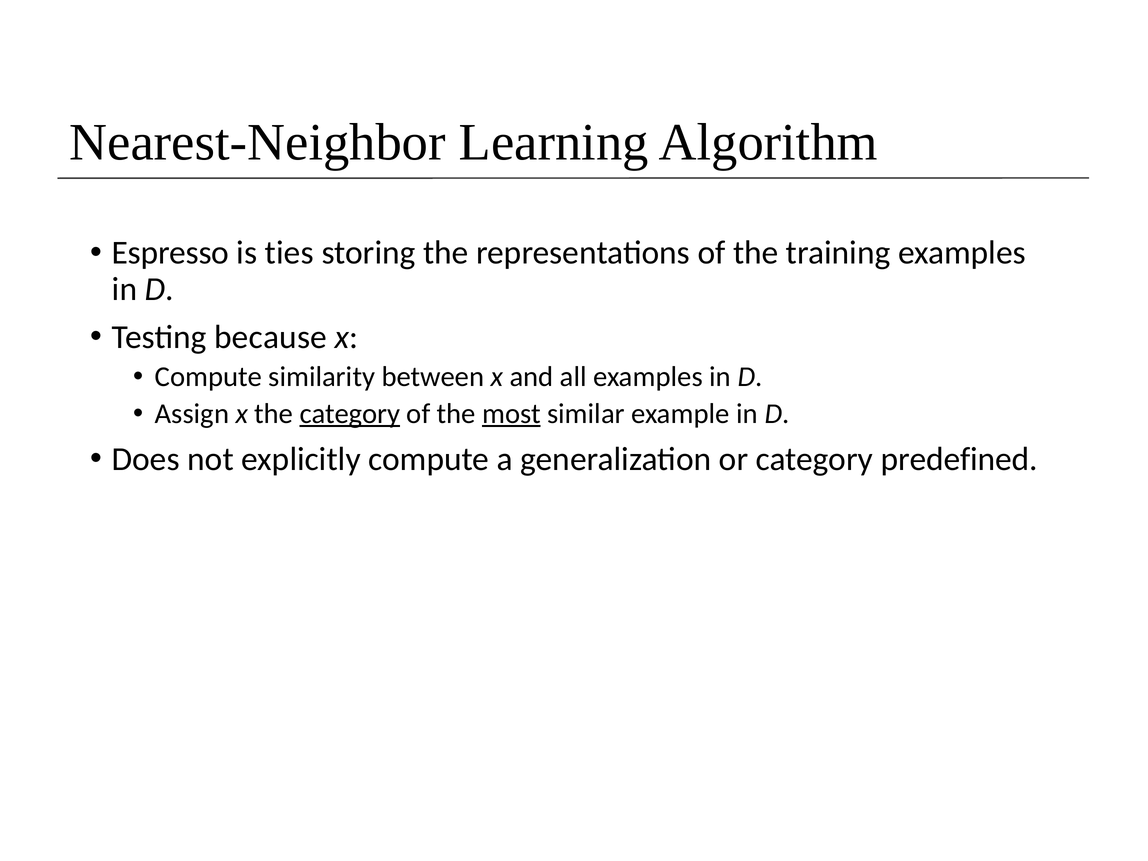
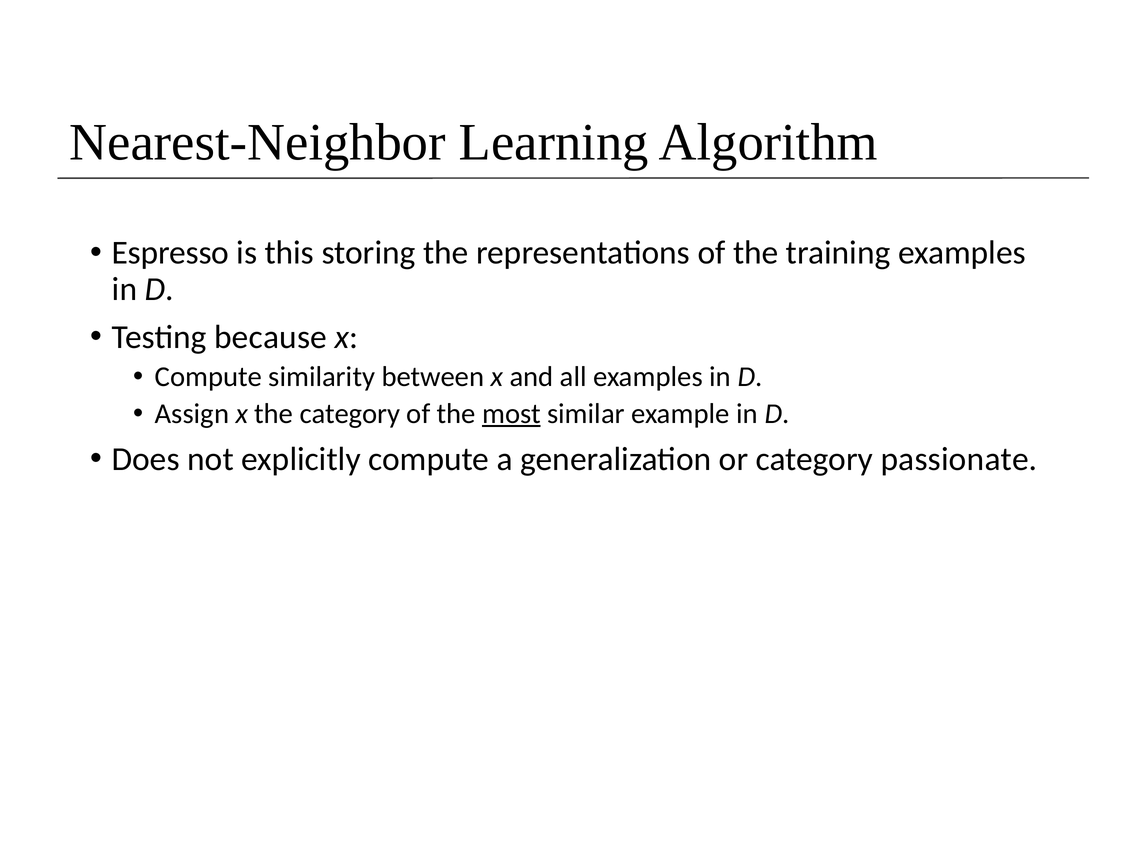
ties: ties -> this (289, 253)
category underline: present -> none (350, 414)
predefined: predefined -> passionate (959, 459)
